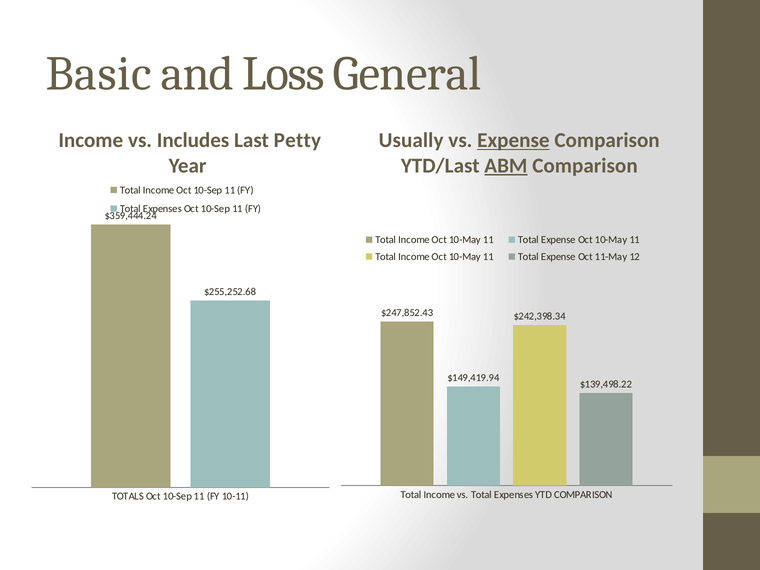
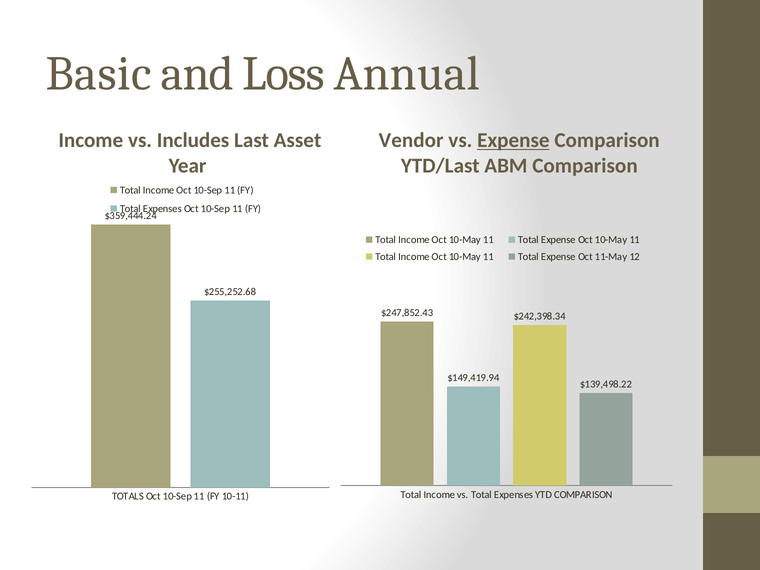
General: General -> Annual (407, 74)
Petty: Petty -> Asset (297, 140)
Usually: Usually -> Vendor (411, 140)
ABM underline: present -> none (506, 166)
